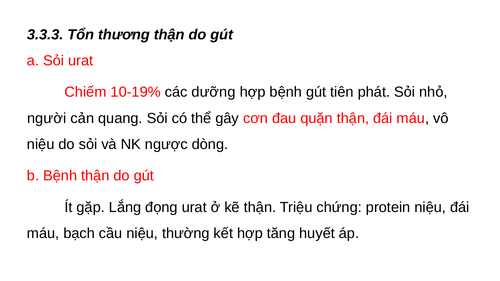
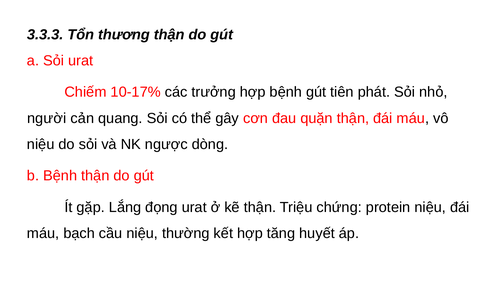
10-19%: 10-19% -> 10-17% (136, 92)
dưỡng: dưỡng -> trưởng (214, 92)
